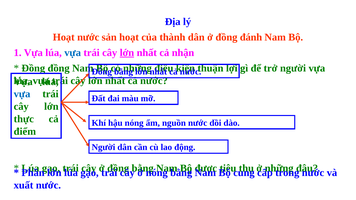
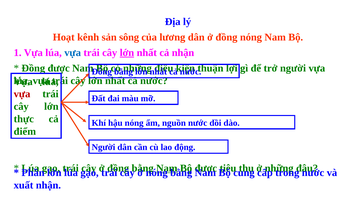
Hoạt nước: nước -> kênh (88, 37)
sản hoạt: hoạt -> sông (129, 37)
thành: thành -> lương (172, 37)
đồng đánh: đánh -> nóng (251, 37)
đồng: đồng -> được (59, 68)
vựa colour: blue -> red (22, 94)
Nam underline: none -> present (167, 168)
xuất nước: nước -> nhận (48, 185)
